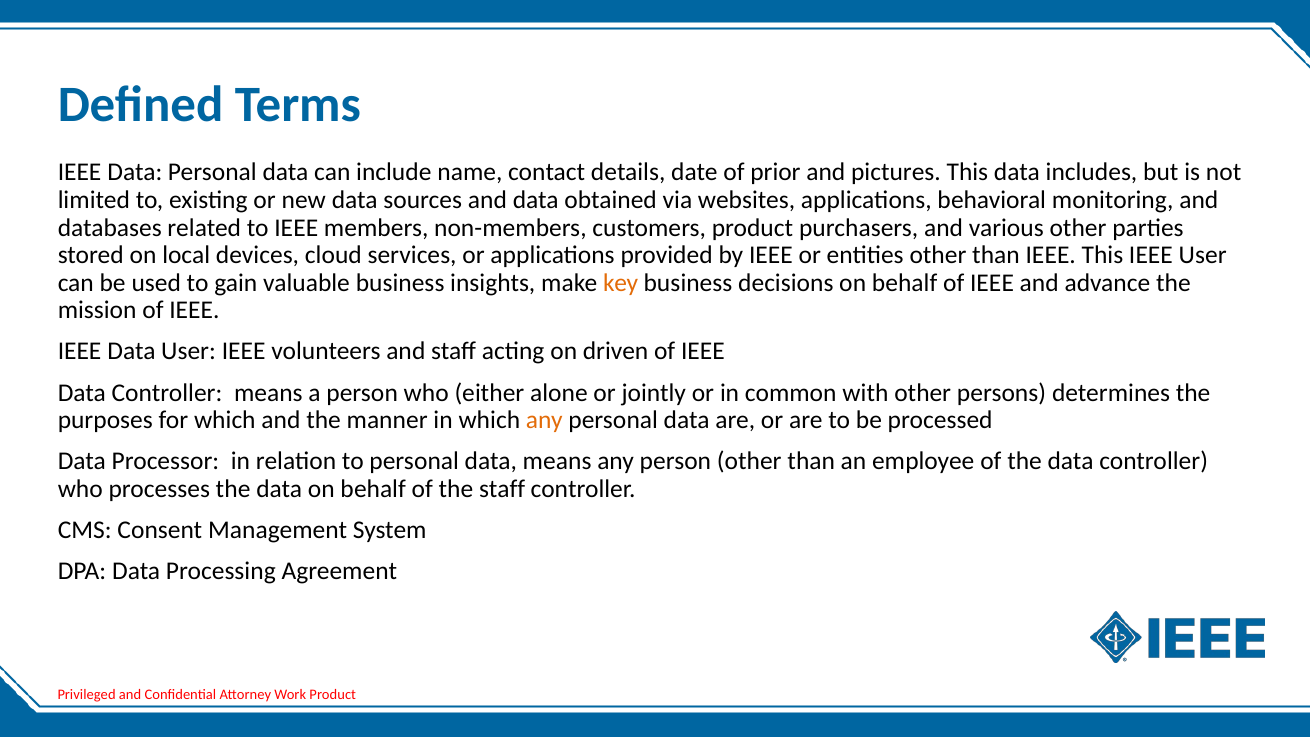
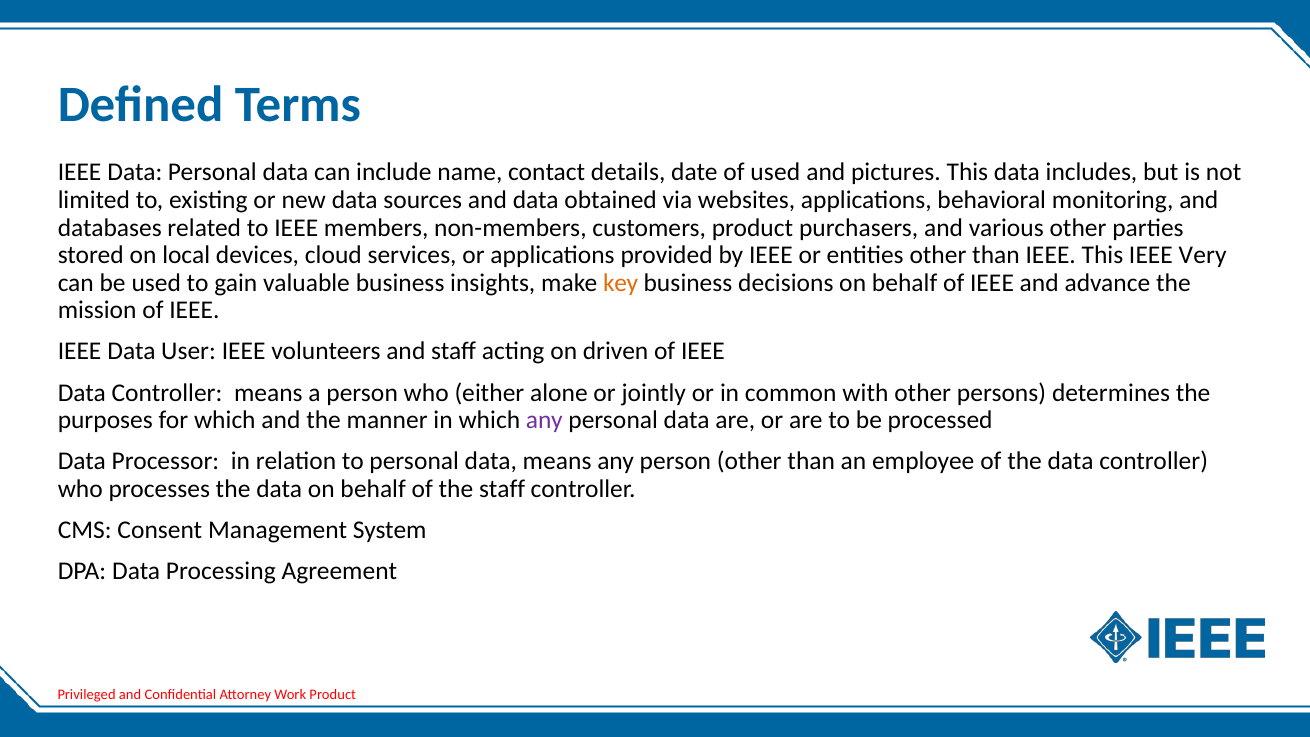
of prior: prior -> used (775, 173)
IEEE User: User -> Very (1203, 255)
any colour: orange -> purple (544, 420)
